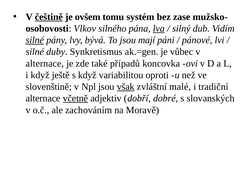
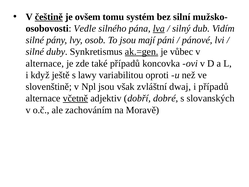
zase: zase -> silní (182, 17)
Vlkov: Vlkov -> Vedle (85, 28)
silné underline: present -> none (35, 40)
bývá: bývá -> osob (95, 40)
ak.=gen underline: none -> present (142, 52)
s když: když -> lawy (87, 75)
však underline: present -> none (126, 87)
malé: malé -> dwaj (180, 87)
i tradiční: tradiční -> případů (213, 87)
